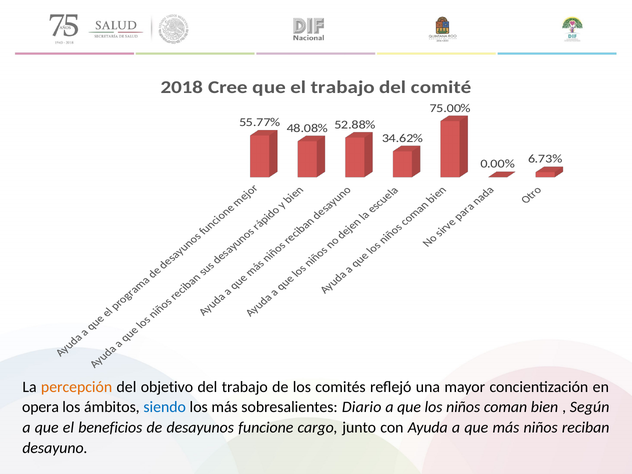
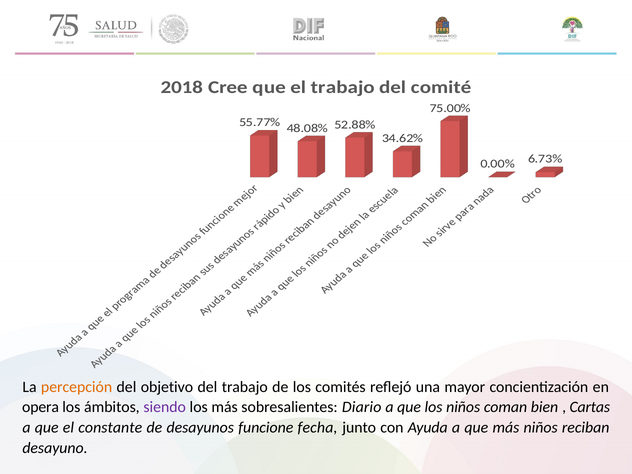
siendo colour: blue -> purple (165, 407)
Según: Según -> Cartas (590, 407)
beneficios: beneficios -> constante (110, 428)
cargo: cargo -> fecha (318, 428)
